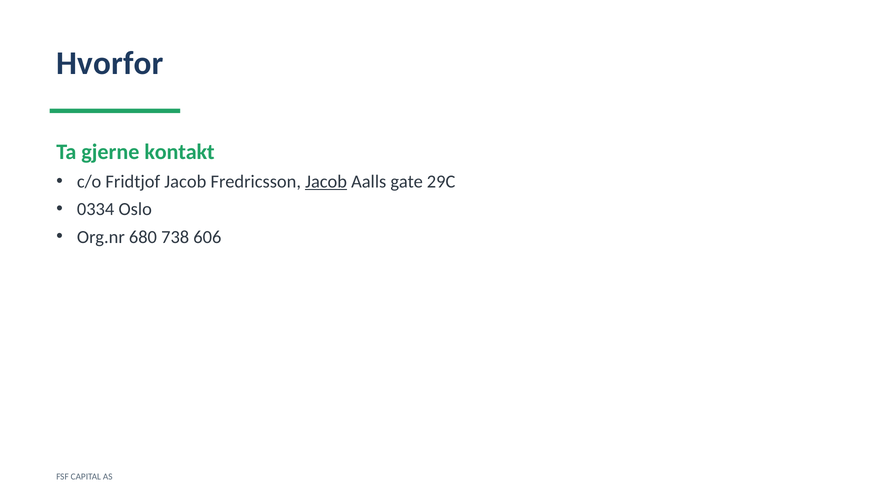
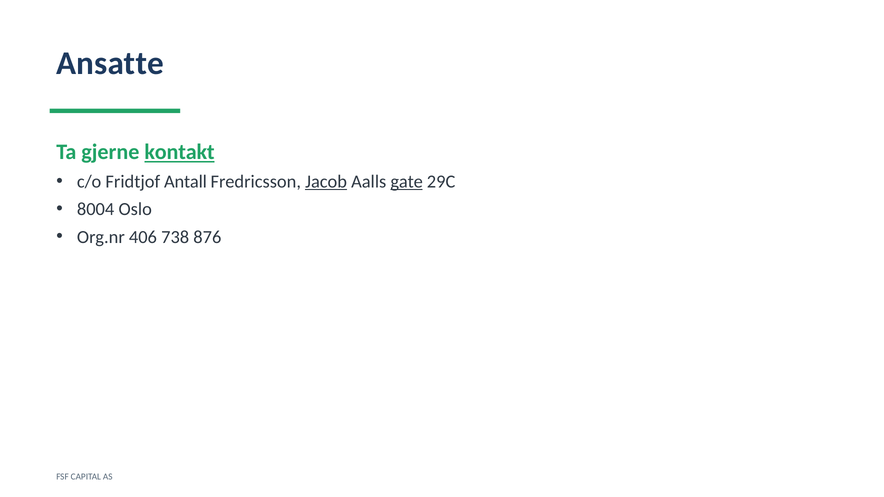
Hvorfor: Hvorfor -> Ansatte (110, 63)
kontakt underline: none -> present (180, 152)
Fridtjof Jacob: Jacob -> Antall (185, 182)
gate underline: none -> present (407, 182)
0334: 0334 -> 8004 (96, 209)
680: 680 -> 406 (143, 237)
606: 606 -> 876 (207, 237)
